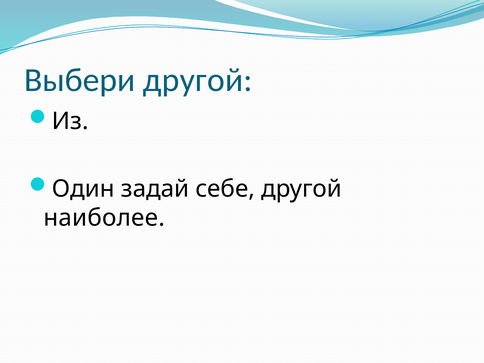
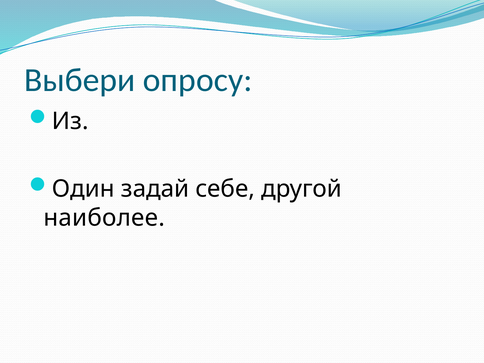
Выбери другой: другой -> опросу (198, 80)
